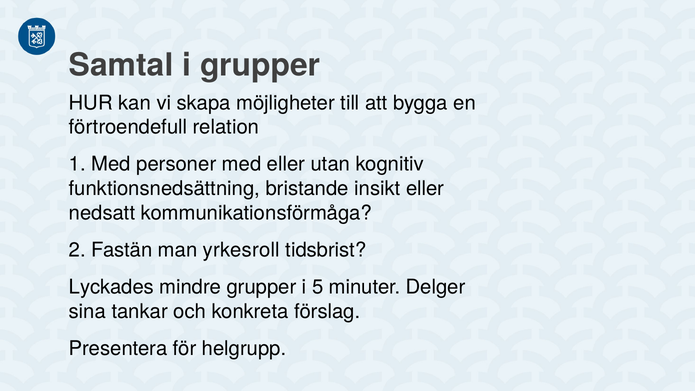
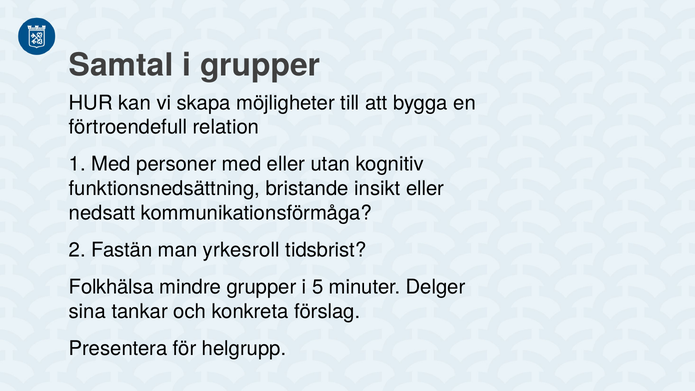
Lyckades: Lyckades -> Folkhälsa (111, 287)
